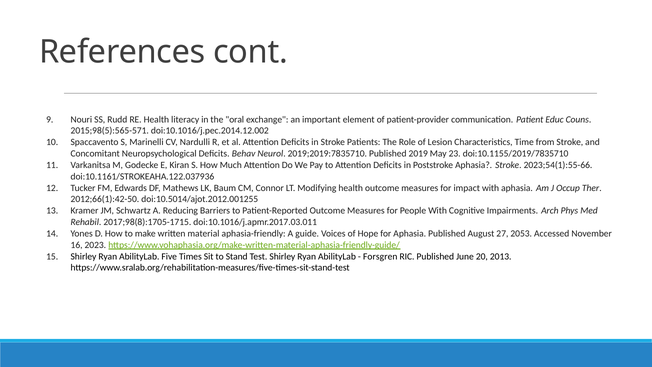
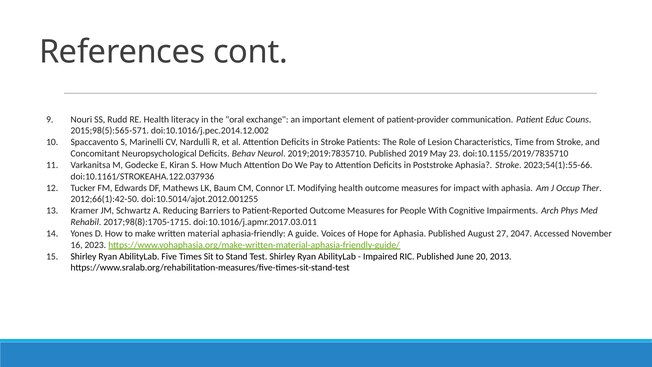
2053: 2053 -> 2047 (521, 233)
Forsgren: Forsgren -> Impaired (380, 256)
